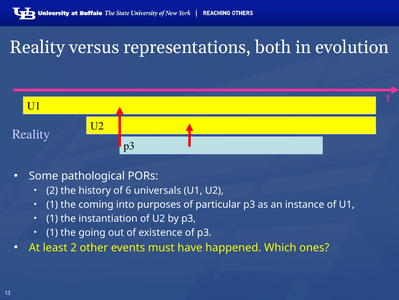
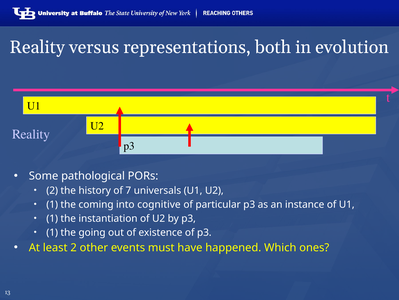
6: 6 -> 7 (128, 190)
purposes: purposes -> cognitive (159, 204)
